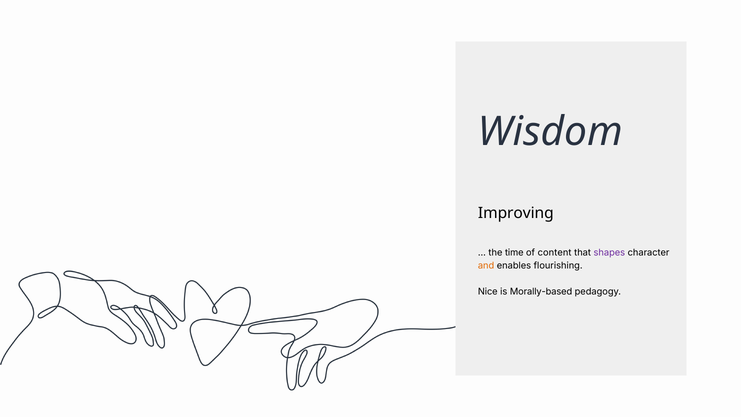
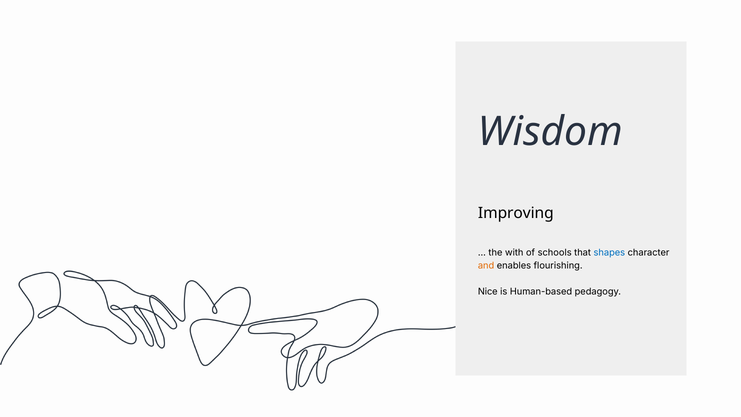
time: time -> with (514, 252)
content: content -> schools (555, 252)
shapes colour: purple -> blue (609, 252)
Morally-based: Morally-based -> Human-based (541, 291)
